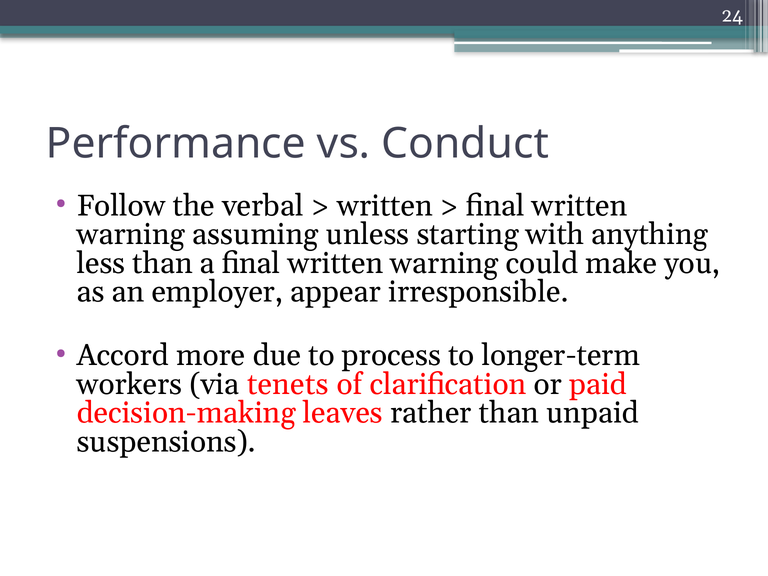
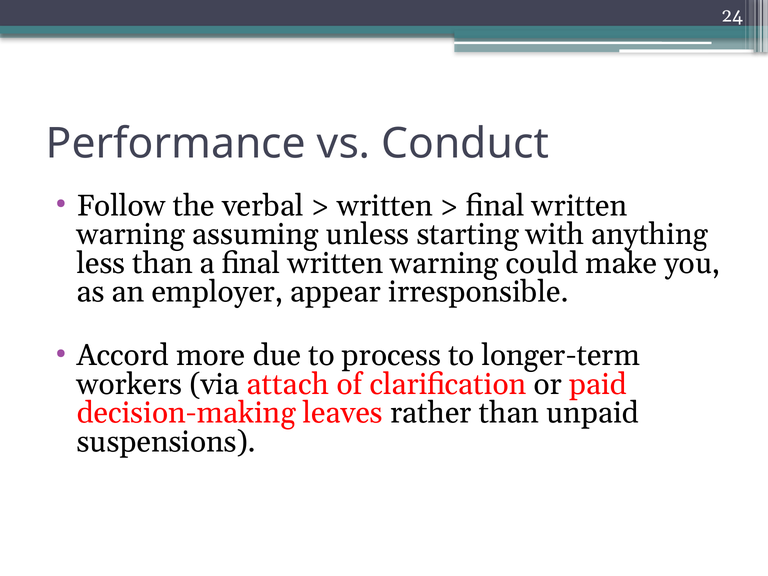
tenets: tenets -> attach (288, 384)
